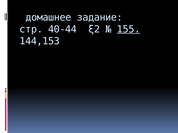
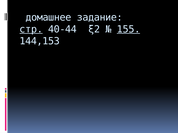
стр underline: none -> present (31, 29)
